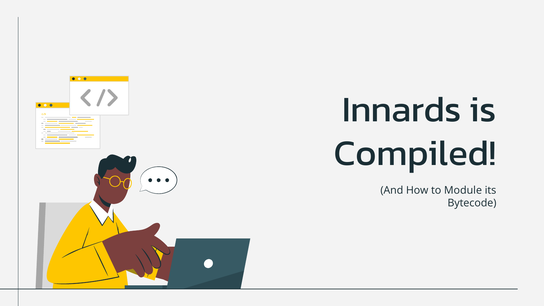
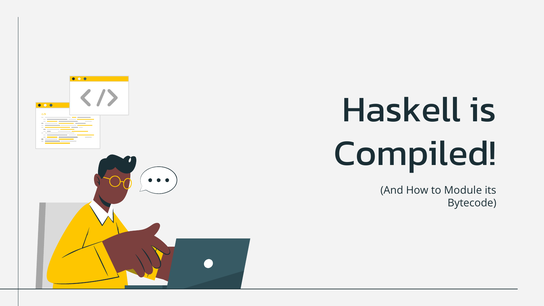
Innards: Innards -> Haskell (402, 110)
